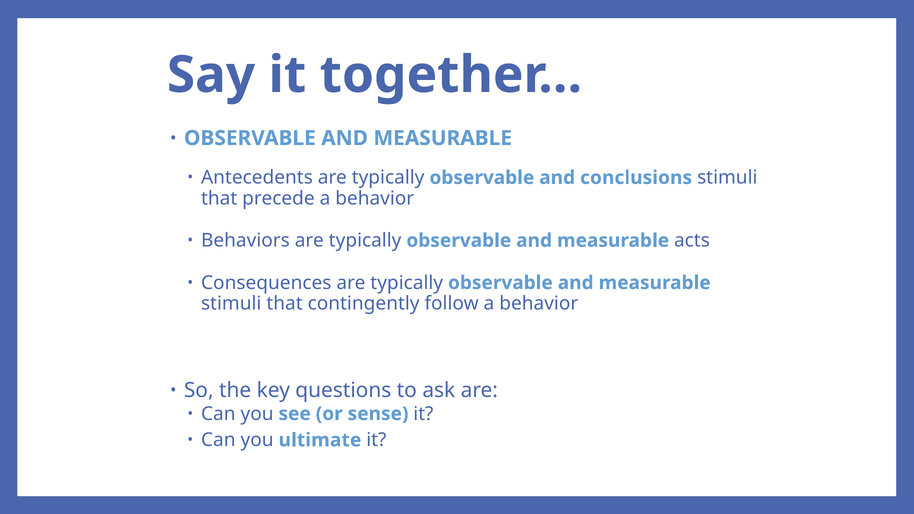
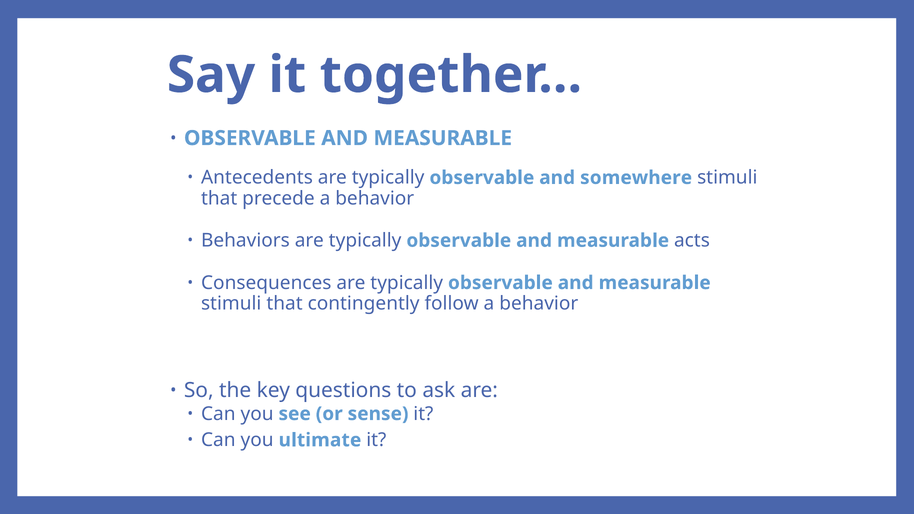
conclusions: conclusions -> somewhere (636, 178)
